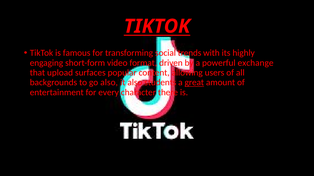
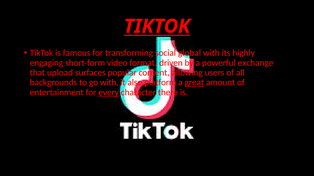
trends: trends -> global (189, 53)
go also: also -> with (109, 83)
students: students -> platform (160, 83)
every underline: none -> present (109, 93)
